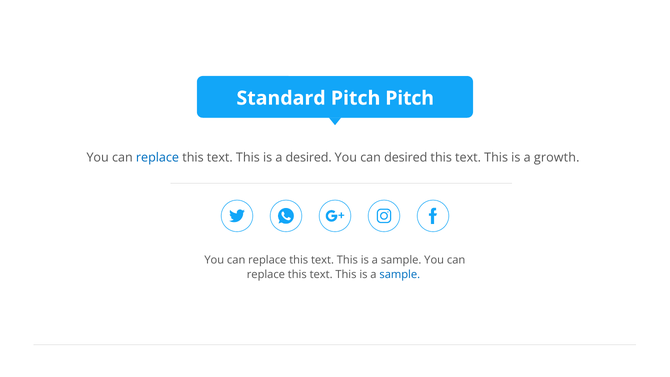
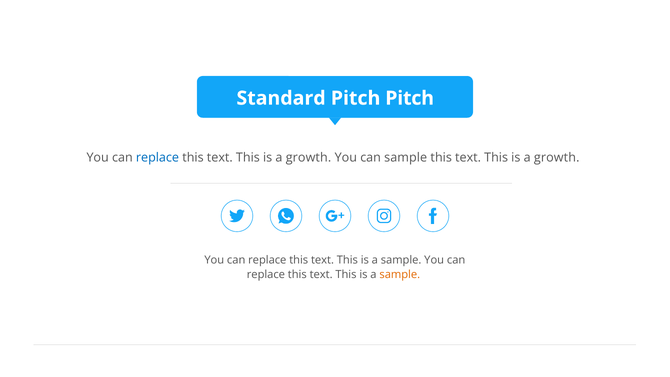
desired: desired -> growth (308, 158)
can desired: desired -> sample (406, 158)
sample colour: blue -> orange (400, 275)
